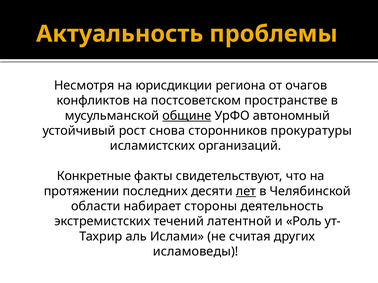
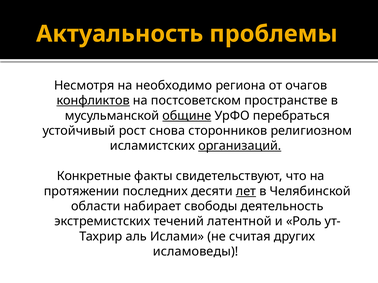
юрисдикции: юрисдикции -> необходимо (174, 86)
конфликтов underline: none -> present (93, 101)
автономный: автономный -> перебраться (291, 116)
прокуратуры: прокуратуры -> религиозном (311, 131)
организаций underline: none -> present (240, 146)
стороны: стороны -> свободы (211, 207)
